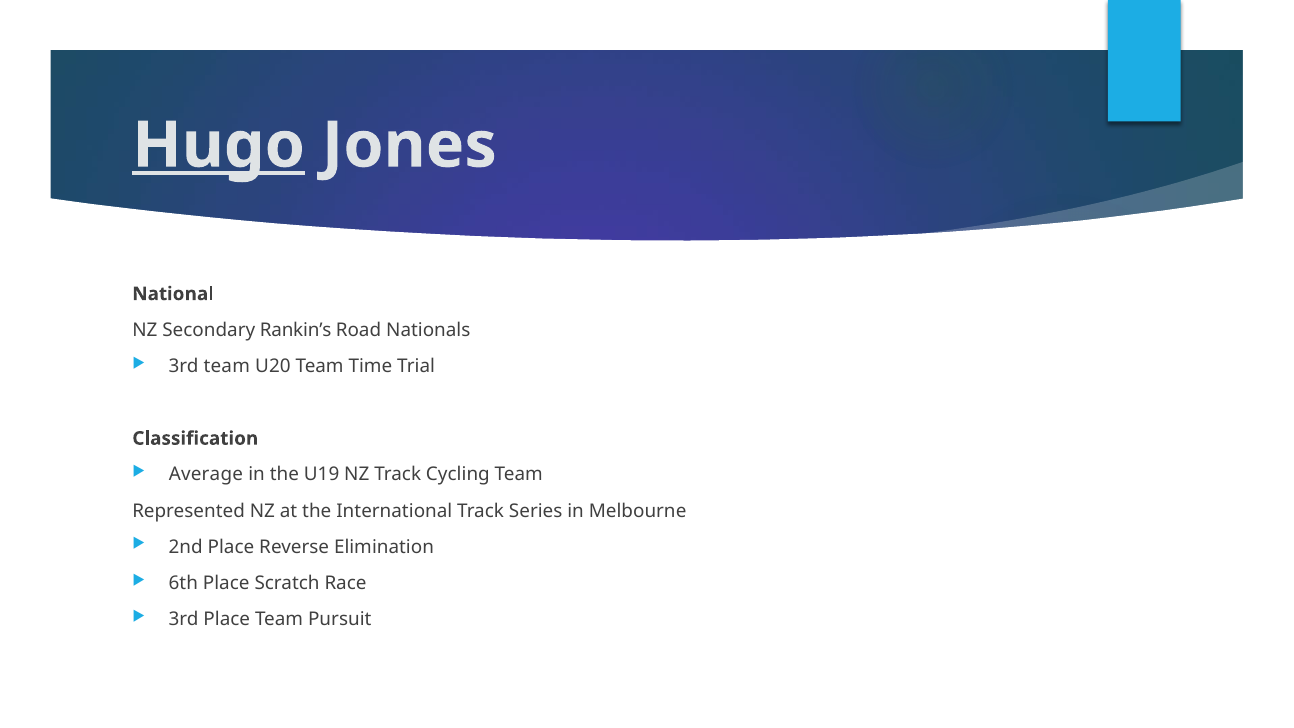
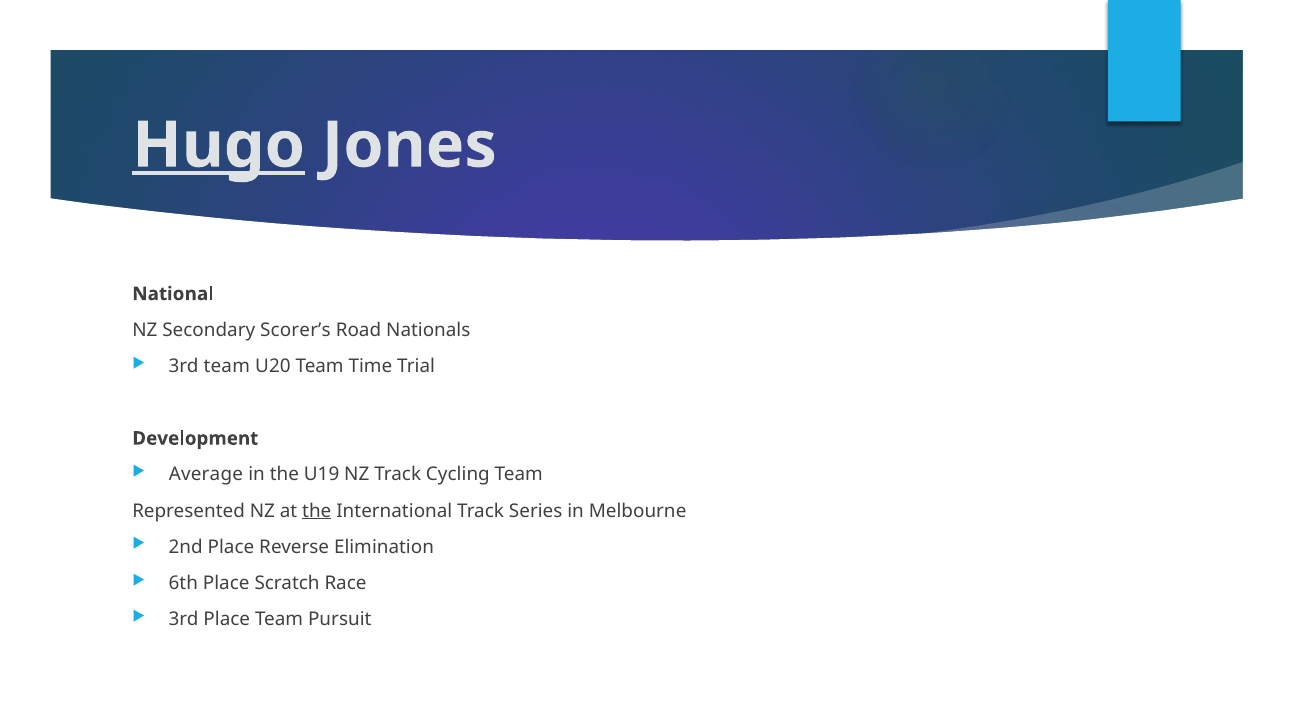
Rankin’s: Rankin’s -> Scorer’s (295, 330)
Classification: Classification -> Development (195, 438)
the underline: none -> present (317, 511)
